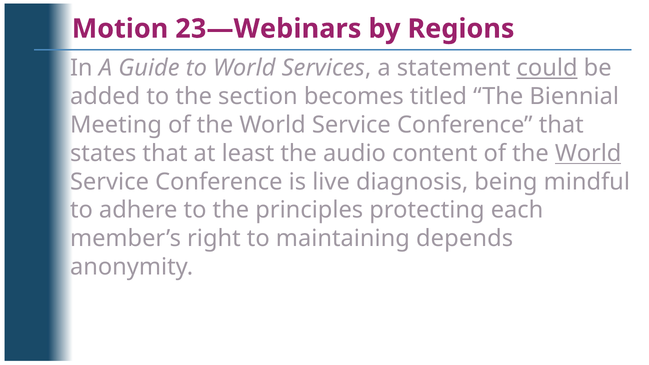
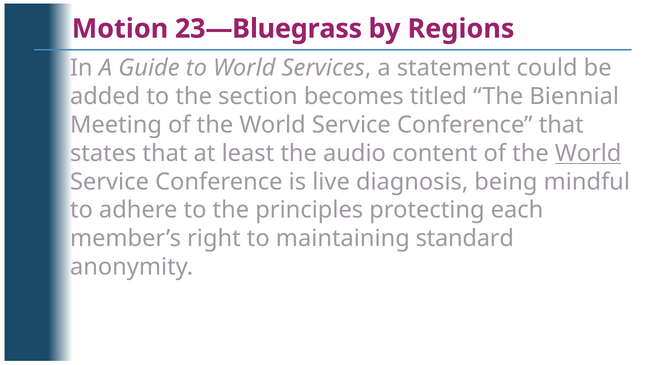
23—Webinars: 23—Webinars -> 23—Bluegrass (269, 29)
could underline: present -> none (547, 68)
depends: depends -> standard (465, 239)
